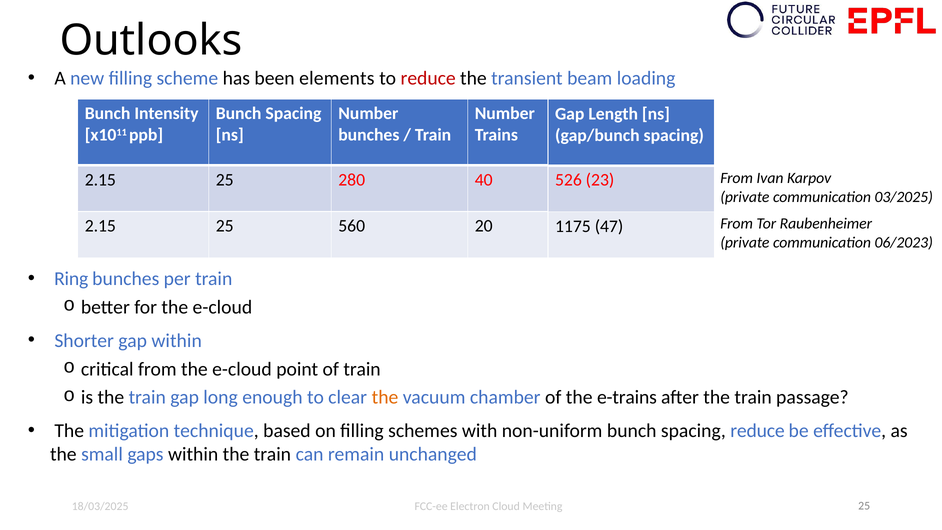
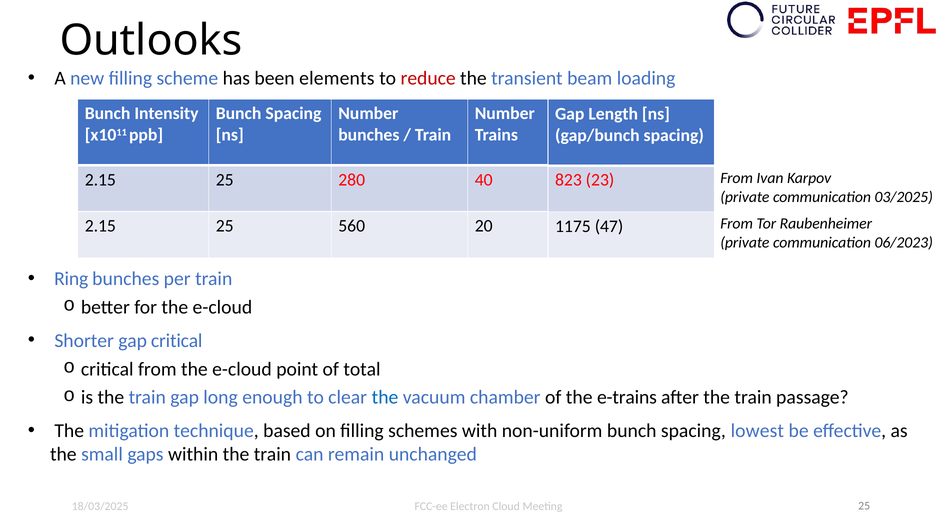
526: 526 -> 823 (568, 180)
gap within: within -> critical (177, 340)
of train: train -> total (362, 369)
the colour: orange -> blue (385, 397)
spacing reduce: reduce -> lowest (757, 431)
